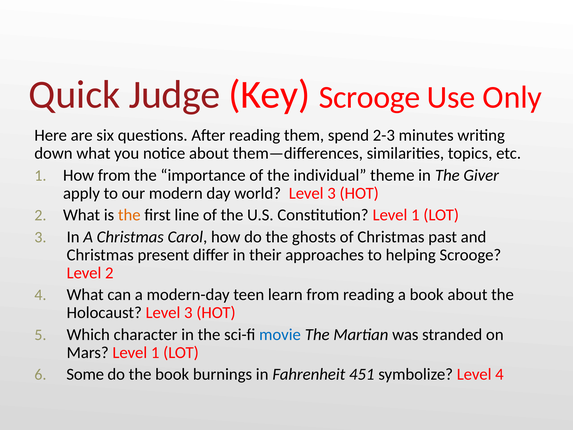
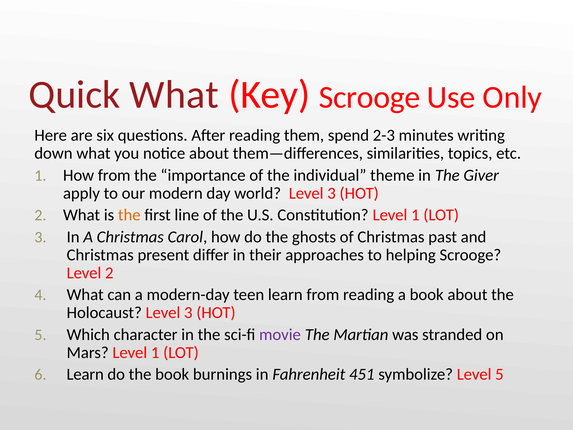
Quick Judge: Judge -> What (174, 95)
movie colour: blue -> purple (280, 334)
Some: Some -> Learn (85, 374)
Level 4: 4 -> 5 (499, 374)
